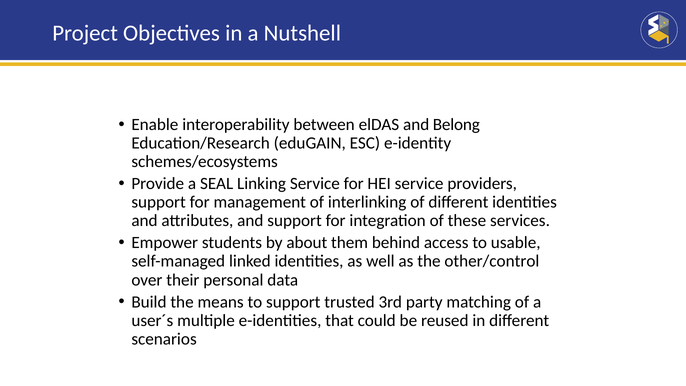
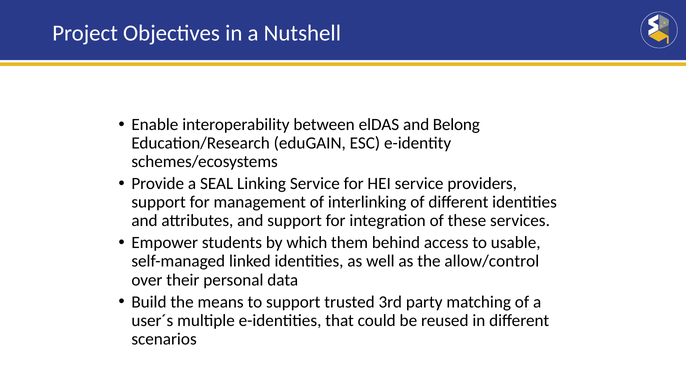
about: about -> which (307, 243)
other/control: other/control -> allow/control (492, 261)
